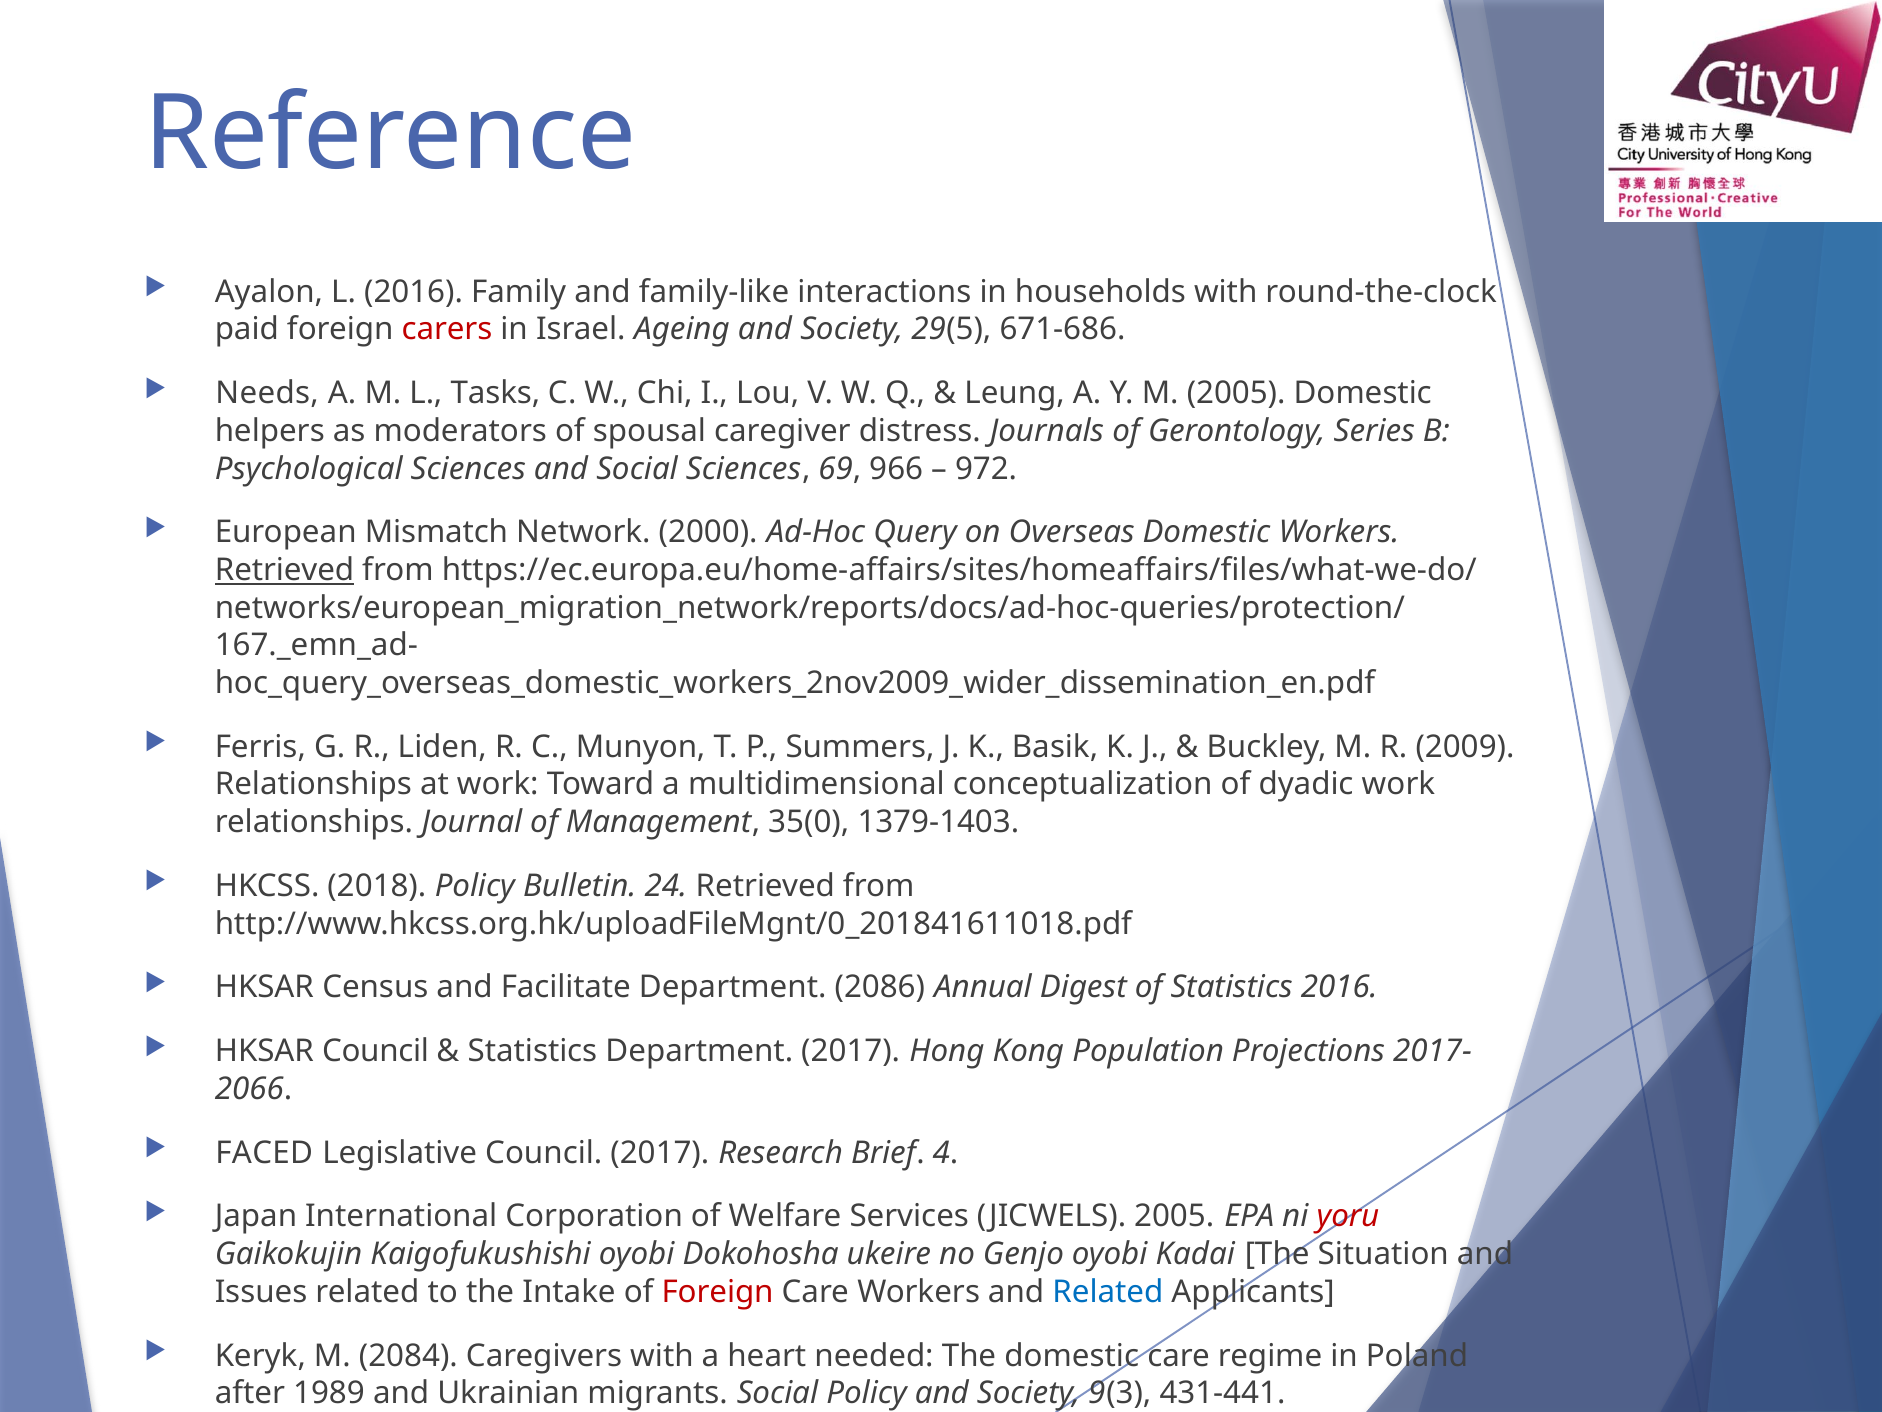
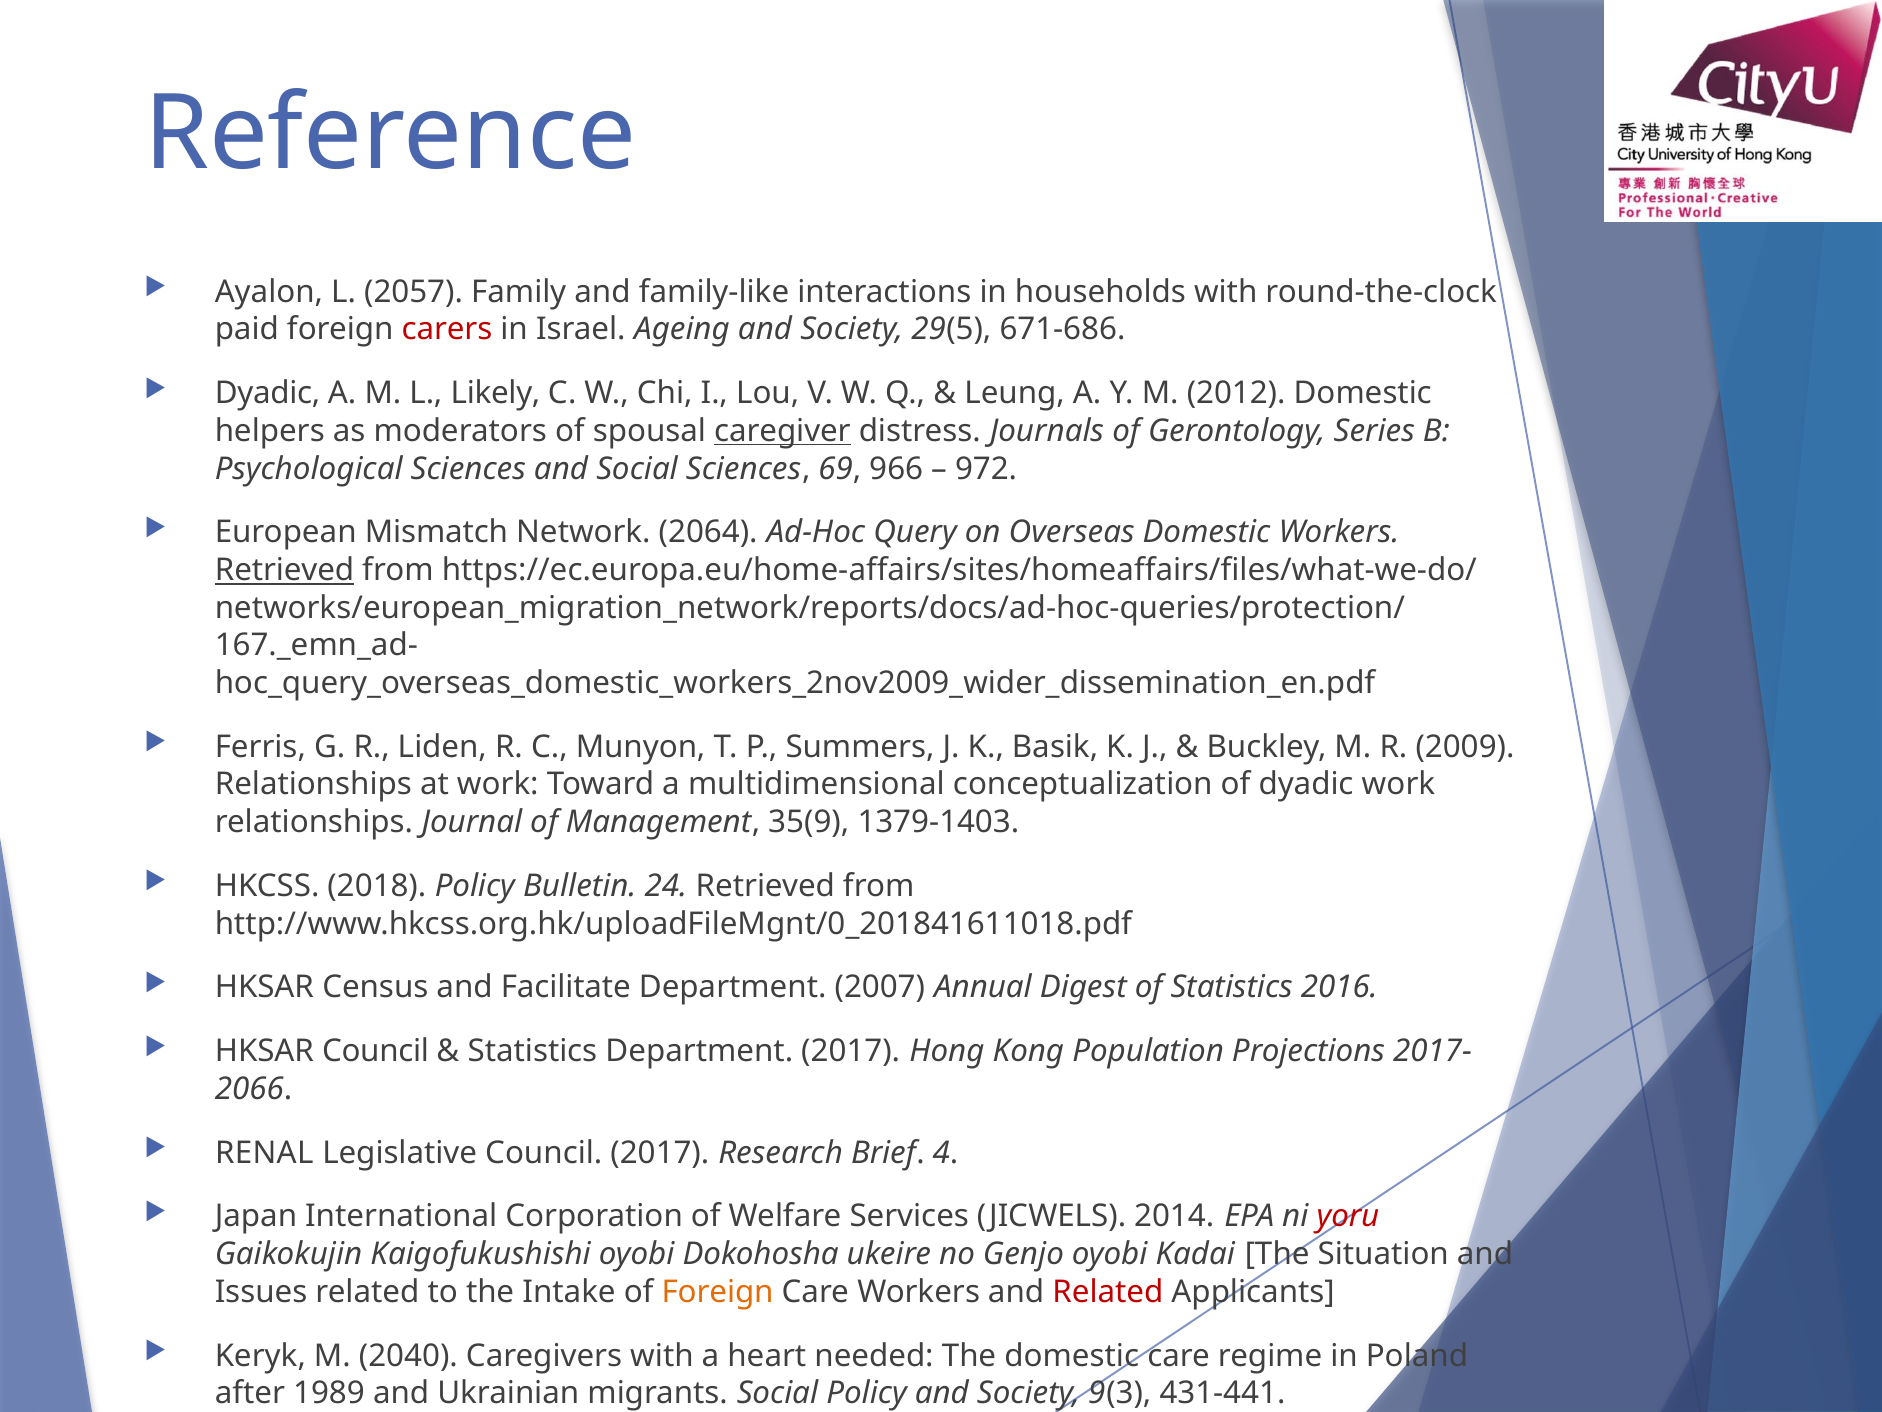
L 2016: 2016 -> 2057 (414, 292)
Needs: Needs -> Dyadic (267, 393)
Tasks: Tasks -> Likely (495, 393)
M 2005: 2005 -> 2012 (1236, 393)
caregiver underline: none -> present (782, 431)
2000: 2000 -> 2064 (708, 532)
35(0: 35(0 -> 35(9 (809, 822)
2086: 2086 -> 2007 (880, 987)
FACED: FACED -> RENAL (264, 1152)
JICWELS 2005: 2005 -> 2014 (1174, 1216)
Foreign colour: red -> orange (718, 1291)
Related colour: blue -> red (1108, 1291)
2084: 2084 -> 2040 (408, 1355)
